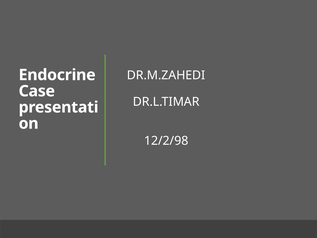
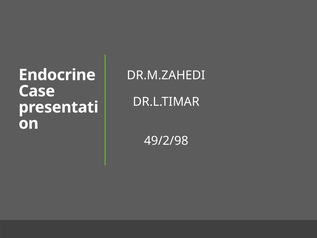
12/2/98: 12/2/98 -> 49/2/98 (166, 141)
